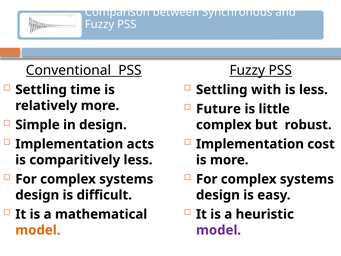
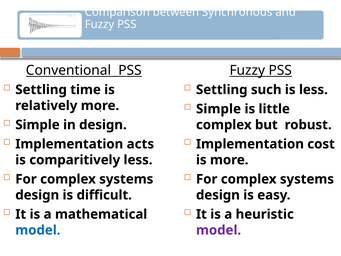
with: with -> such (266, 90)
Future: Future -> Simple (218, 109)
model colour: orange -> blue (38, 230)
